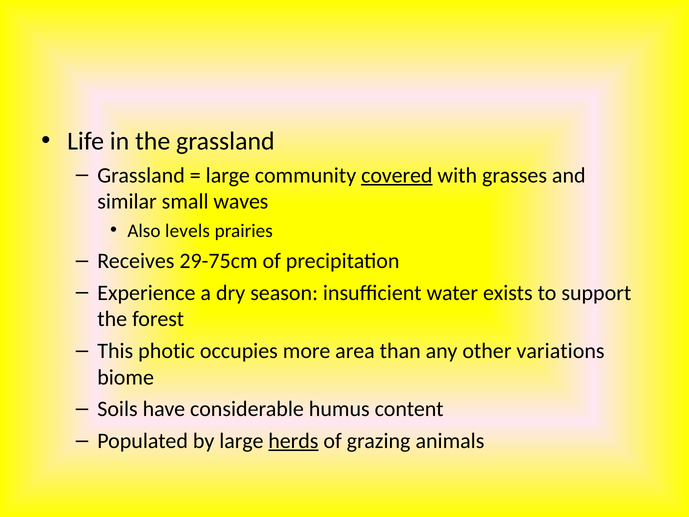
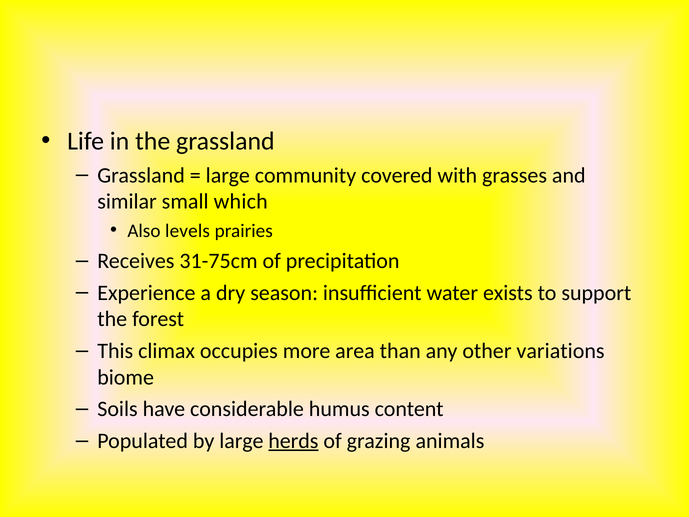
covered underline: present -> none (397, 175)
waves: waves -> which (241, 202)
29-75cm: 29-75cm -> 31-75cm (218, 261)
photic: photic -> climax (167, 351)
